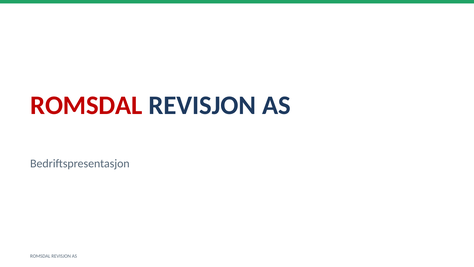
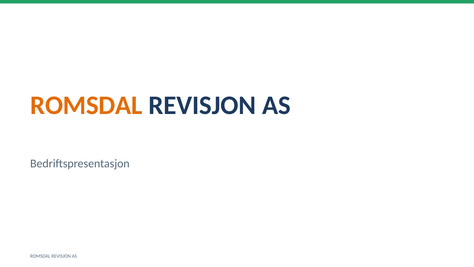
ROMSDAL colour: red -> orange (86, 105)
